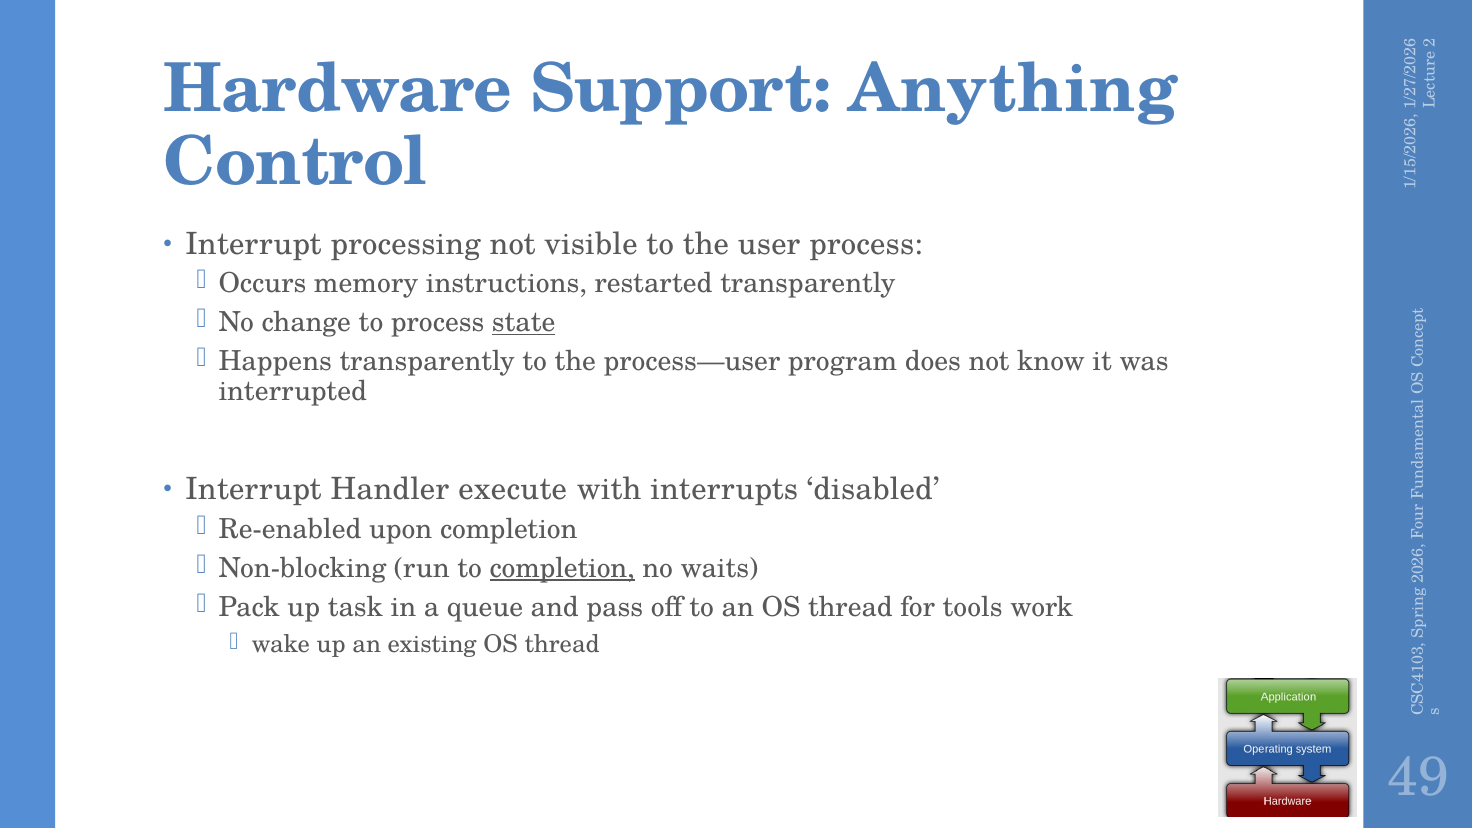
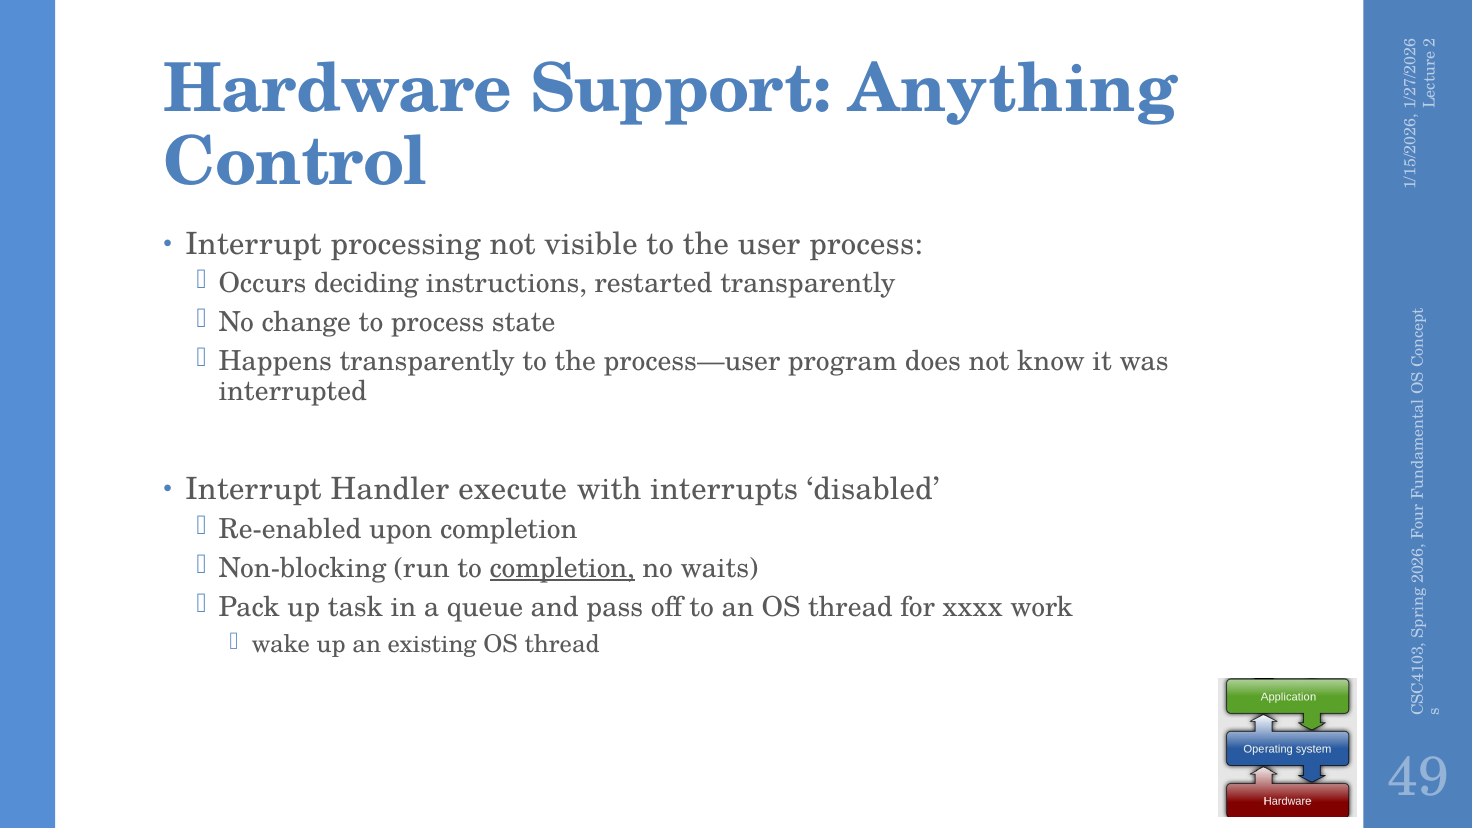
memory: memory -> deciding (366, 284)
state underline: present -> none (524, 323)
tools: tools -> xxxx (973, 607)
